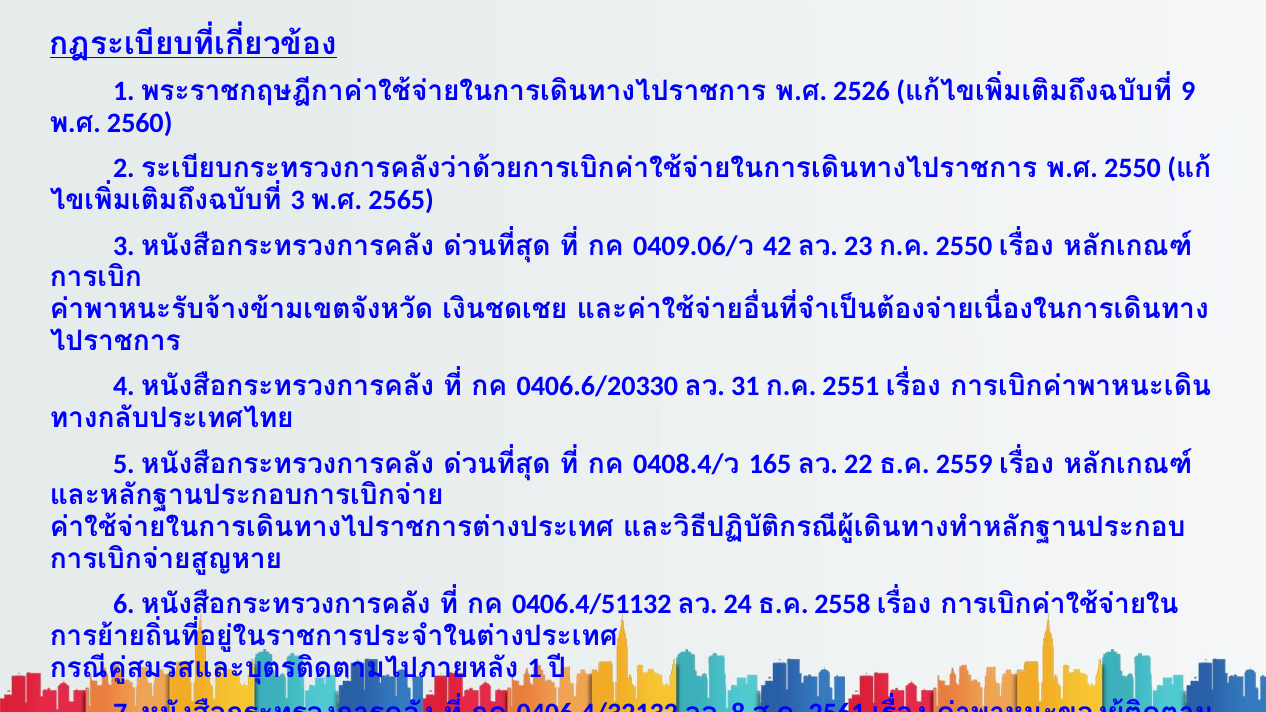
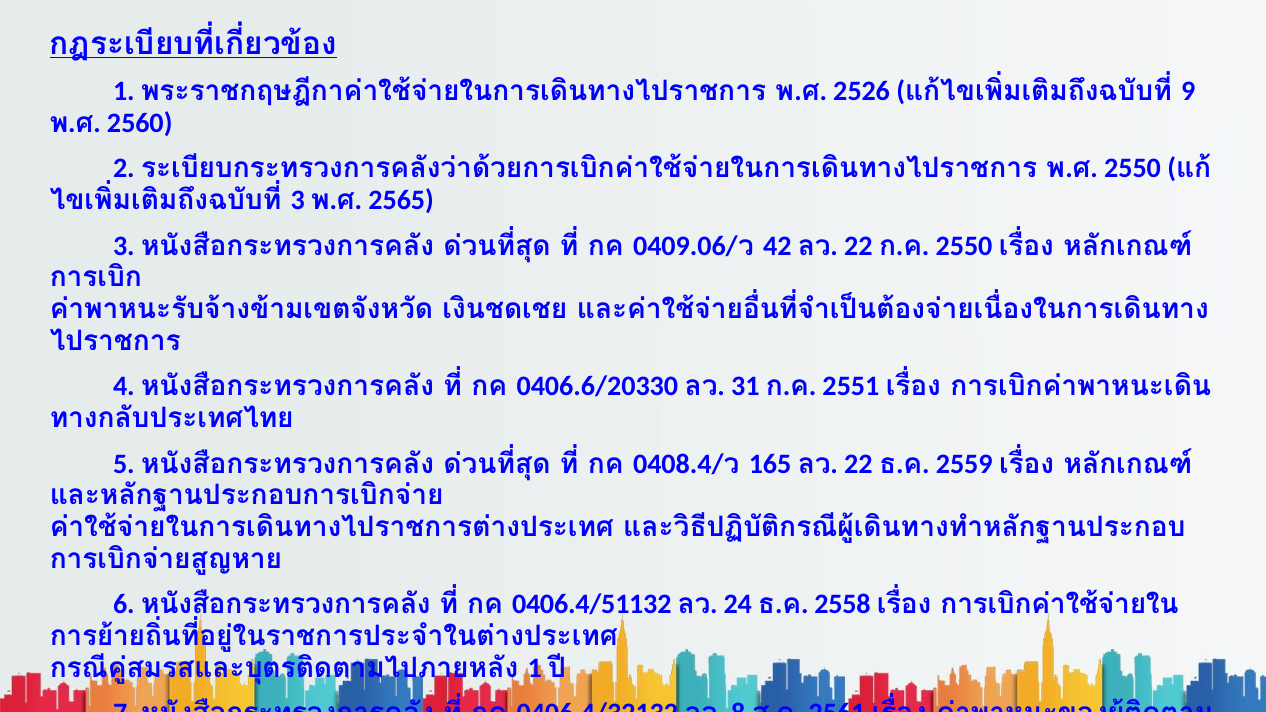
23: 23 -> 22 (858, 246)
